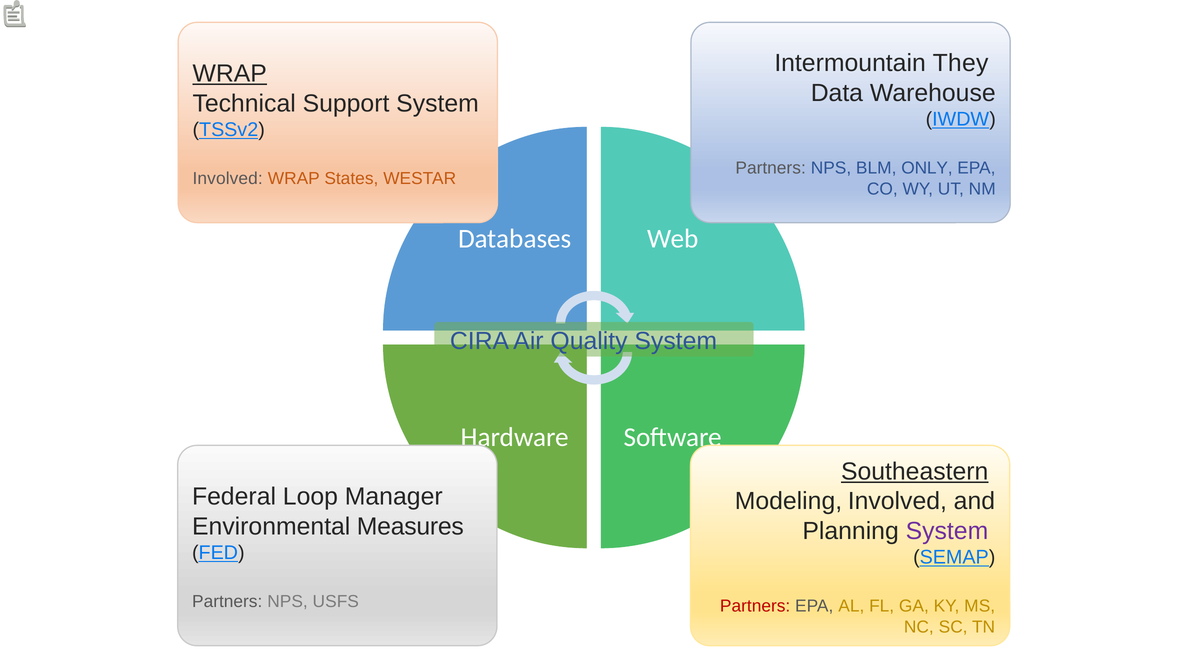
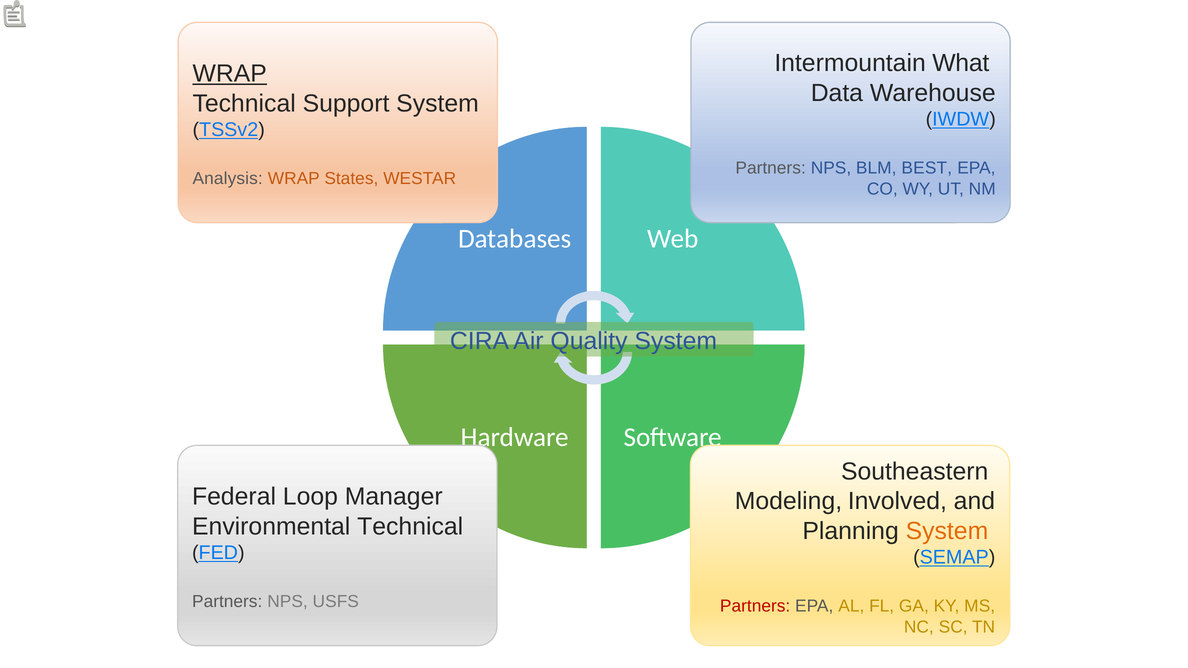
They: They -> What (961, 63)
ONLY: ONLY -> BEST (927, 168)
Involved: Involved -> Analysis (228, 179)
Southeastern underline: present -> none (915, 472)
Environmental Measures: Measures -> Technical (410, 527)
System colour: purple -> orange (947, 531)
